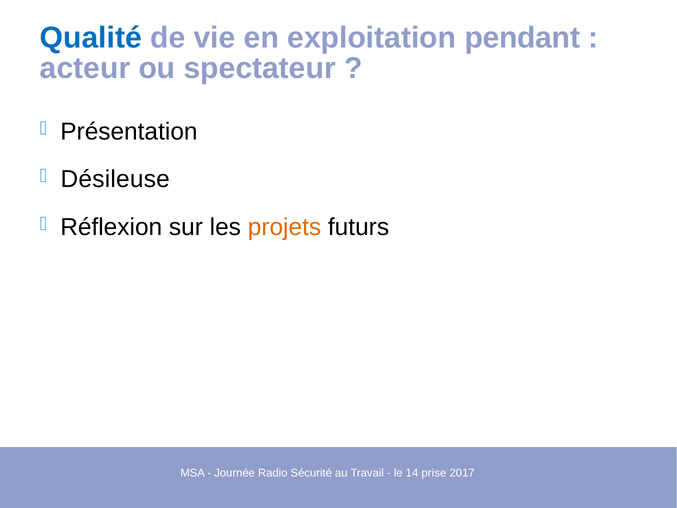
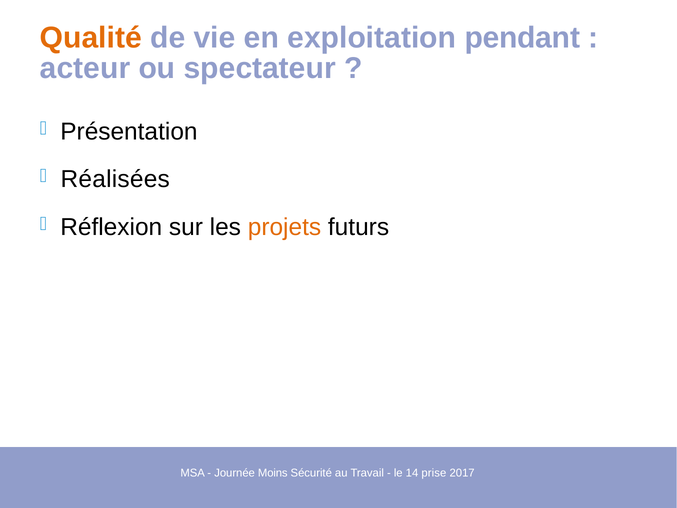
Qualité colour: blue -> orange (91, 38)
Désileuse: Désileuse -> Réalisées (115, 179)
Radio: Radio -> Moins (273, 473)
